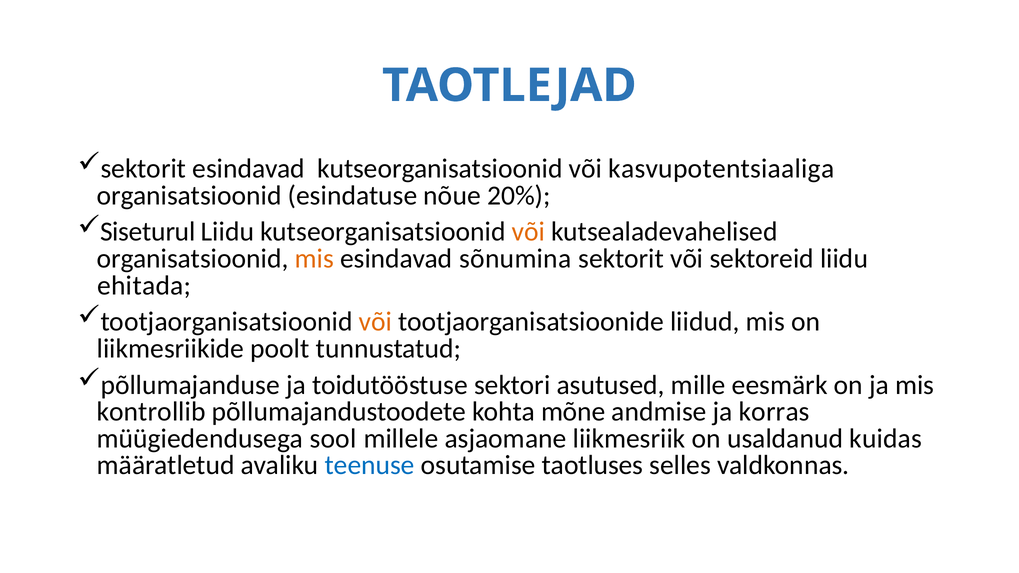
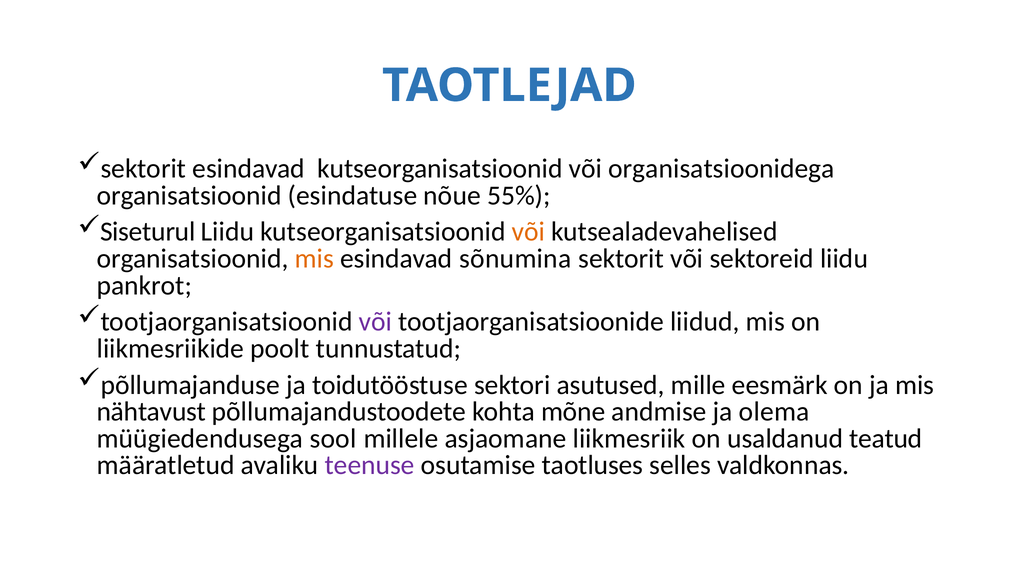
kasvupotentsiaaliga: kasvupotentsiaaliga -> organisatsioonidega (721, 169)
20%: 20% -> 55% (519, 196)
ehitada: ehitada -> pankrot (144, 286)
või colour: orange -> purple (375, 322)
kontrollib: kontrollib -> nähtavust (151, 412)
korras: korras -> olema (774, 412)
kuidas: kuidas -> teatud (886, 439)
teenuse colour: blue -> purple (370, 465)
